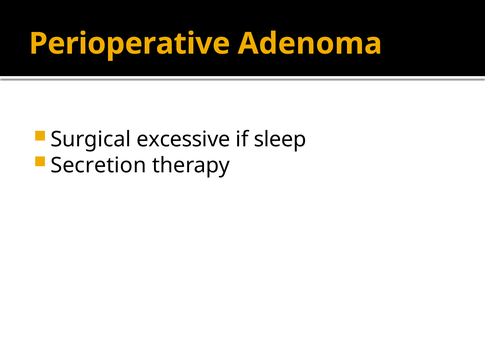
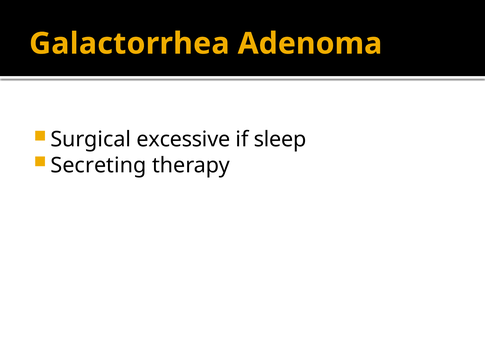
Perioperative: Perioperative -> Galactorrhea (129, 44)
Secretion: Secretion -> Secreting (98, 165)
